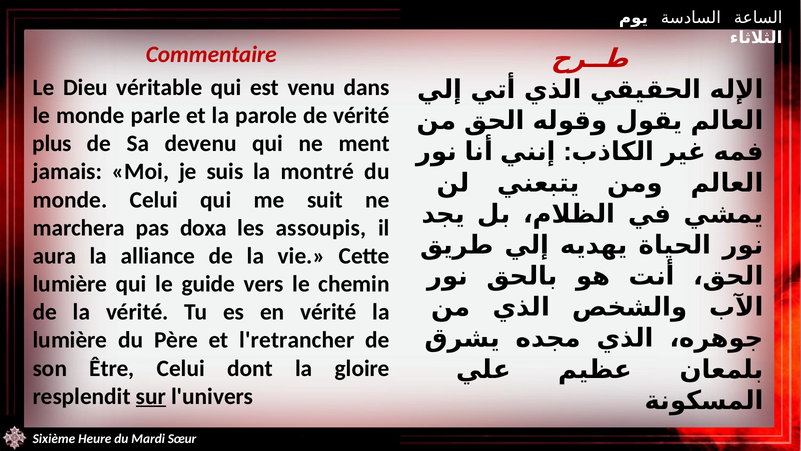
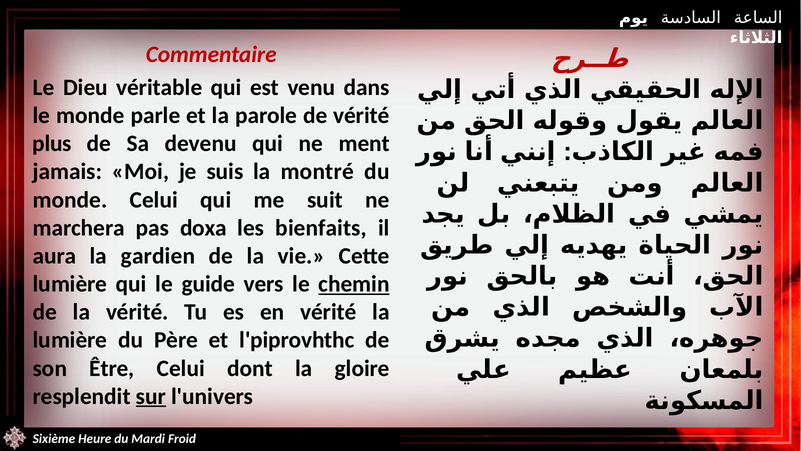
assoupis: assoupis -> bienfaits (321, 228)
alliance: alliance -> gardien (158, 256)
chemin underline: none -> present (354, 284)
l'retrancher: l'retrancher -> l'piprovhthc (297, 340)
Sœur: Sœur -> Froid (182, 438)
